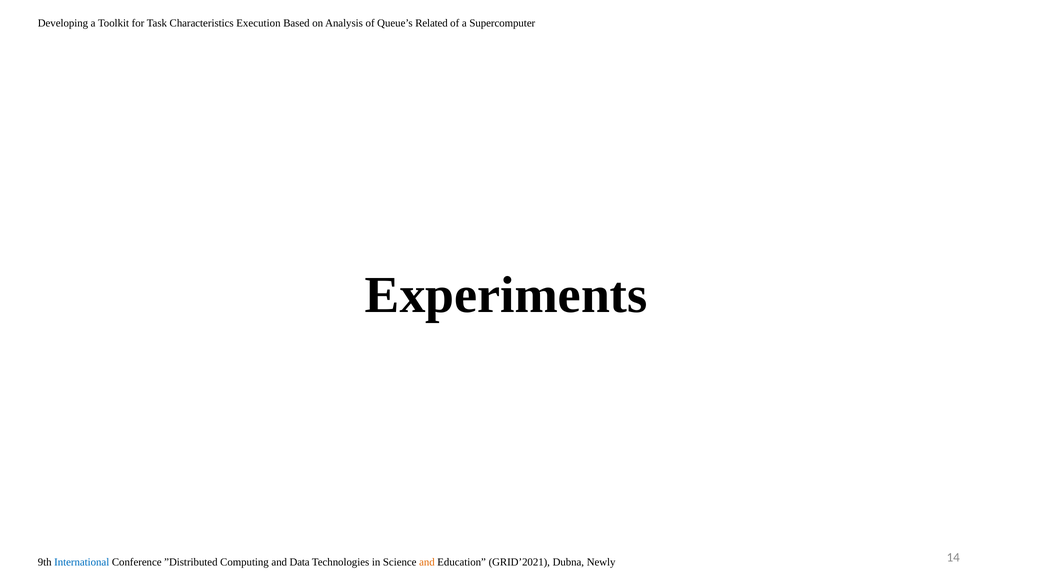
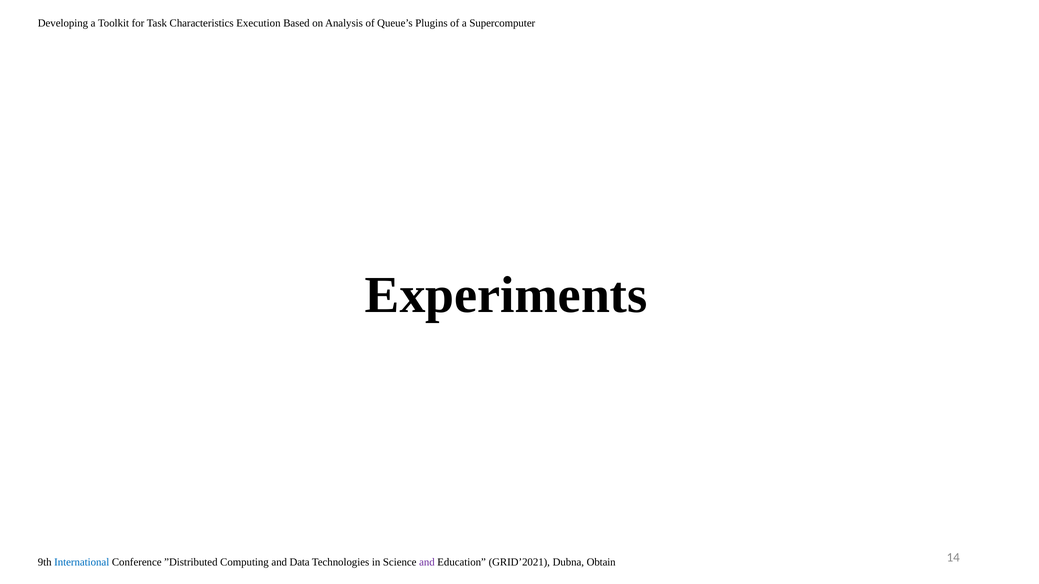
Related: Related -> Plugins (431, 23)
and colour: orange -> purple (427, 563)
Newly: Newly -> Obtain (601, 563)
